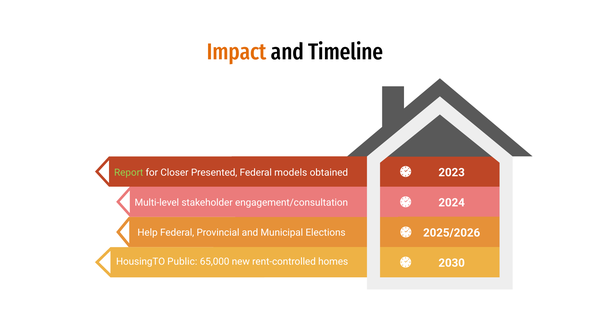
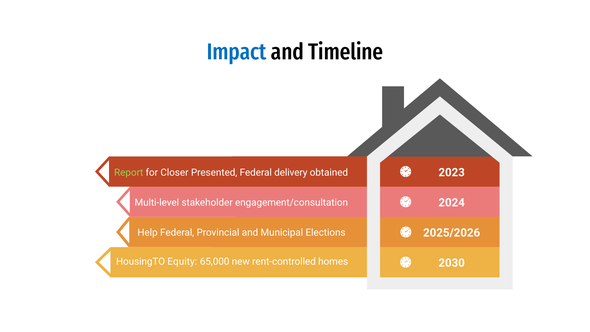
Impact colour: orange -> blue (237, 52)
models: models -> delivery (291, 172)
Public: Public -> Equity (182, 261)
